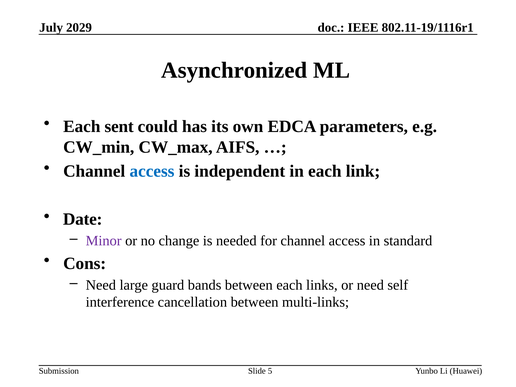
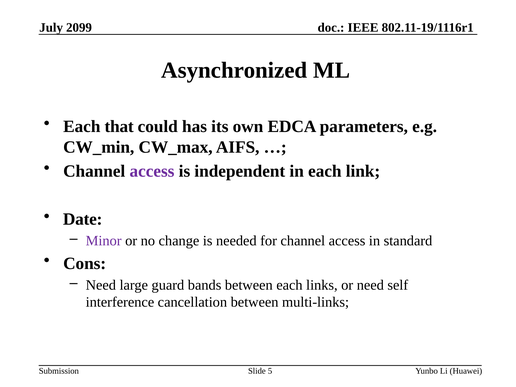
2029: 2029 -> 2099 (79, 28)
sent: sent -> that (119, 126)
access colour: blue -> purple (152, 171)
